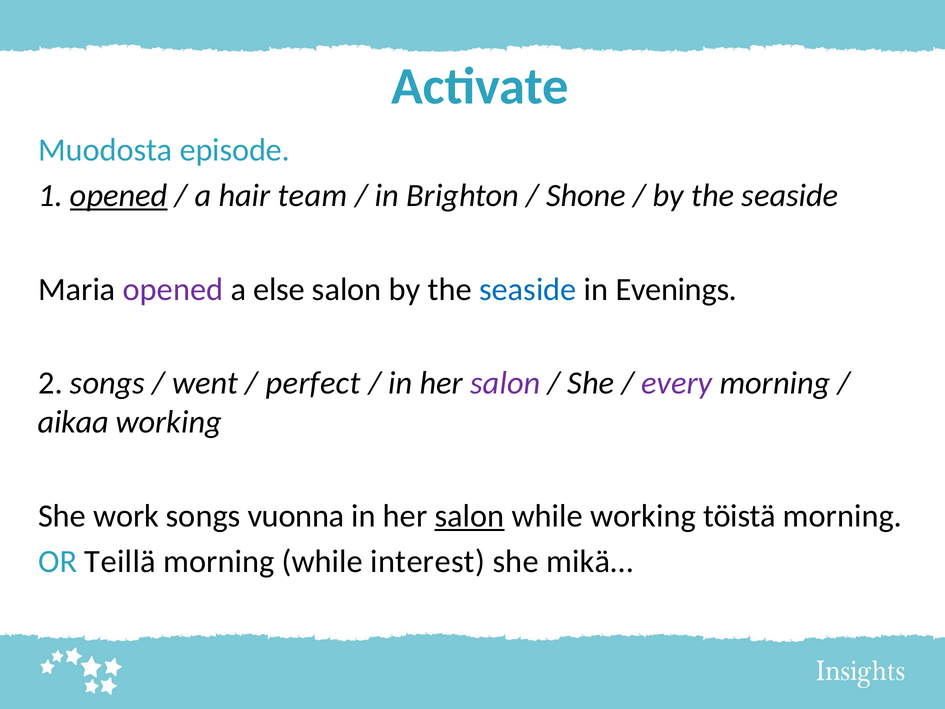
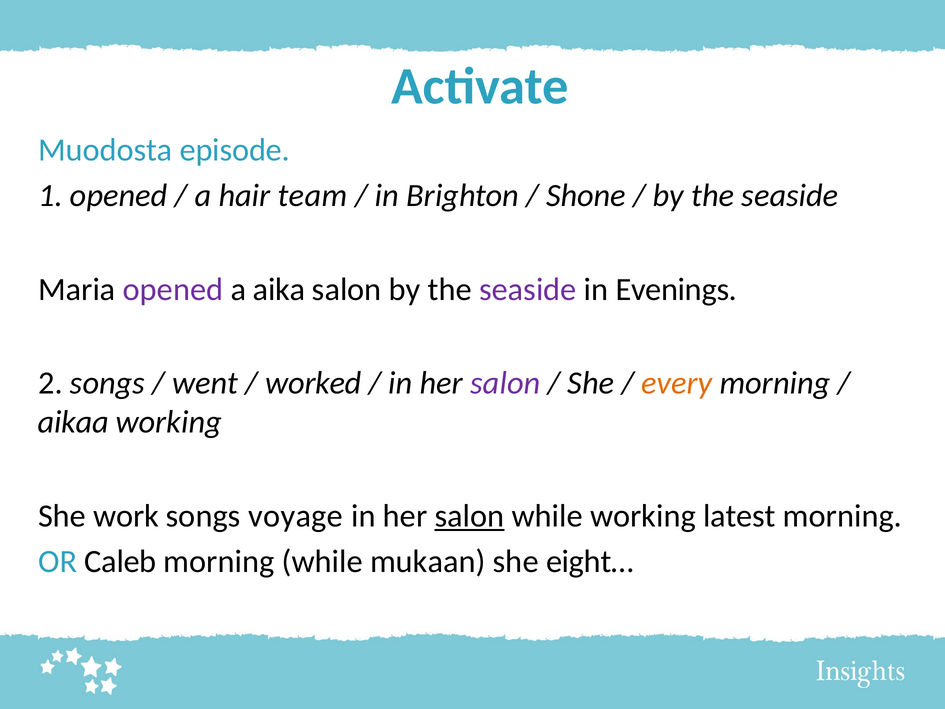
opened underline: present -> none (119, 196)
else: else -> aika (279, 289)
seaside colour: blue -> purple (528, 289)
perfect: perfect -> worked (313, 383)
every colour: purple -> orange (677, 383)
vuonna: vuonna -> voyage (296, 516)
töistä: töistä -> latest (739, 516)
Teillä: Teillä -> Caleb (120, 561)
interest: interest -> mukaan (428, 561)
mikä…: mikä… -> eight… (590, 561)
